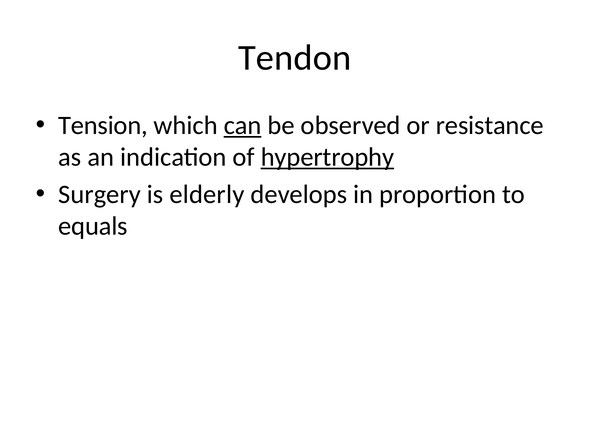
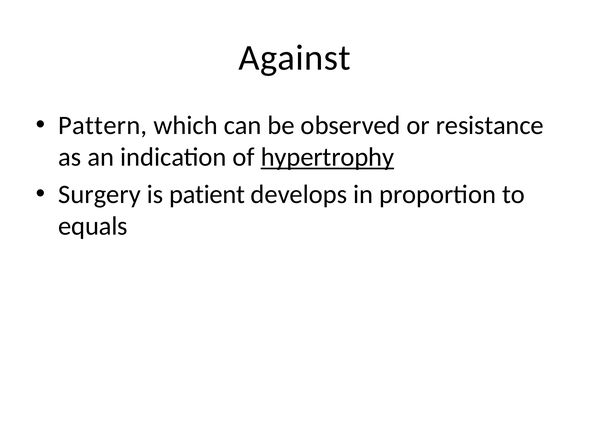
Tendon: Tendon -> Against (295, 58)
Tension: Tension -> Pattern (103, 125)
can underline: present -> none (243, 125)
elderly: elderly -> patient (207, 195)
